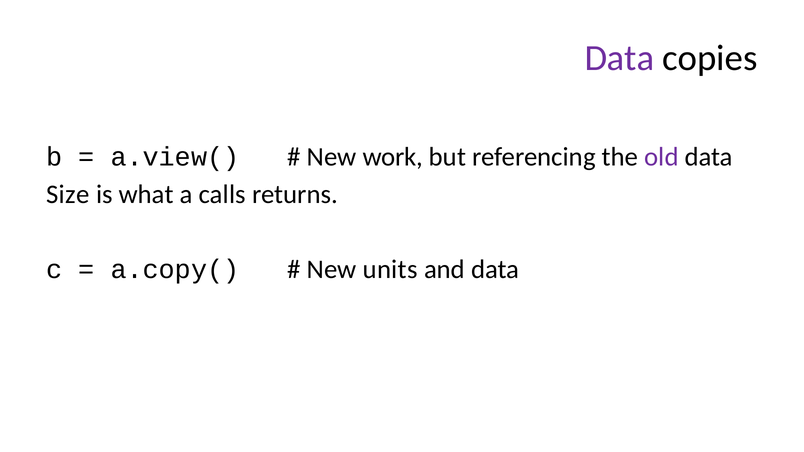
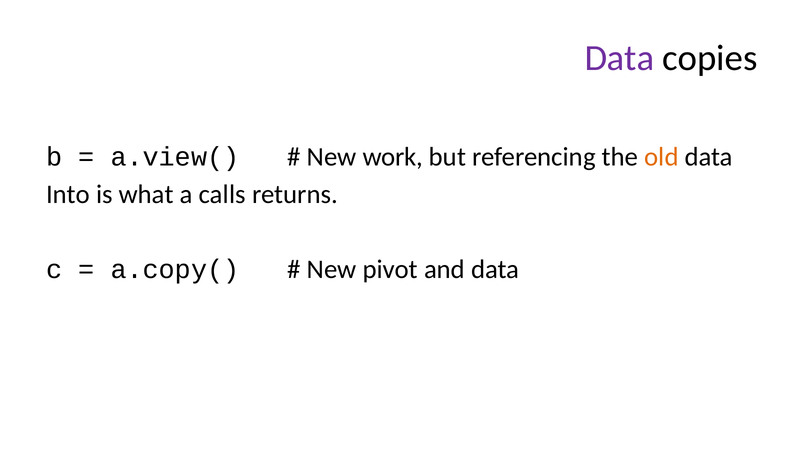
old colour: purple -> orange (661, 157)
Size: Size -> Into (68, 194)
units: units -> pivot (390, 269)
